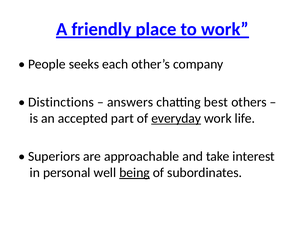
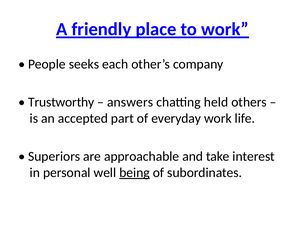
Distinctions: Distinctions -> Trustworthy (61, 102)
best: best -> held (216, 102)
everyday underline: present -> none (176, 118)
